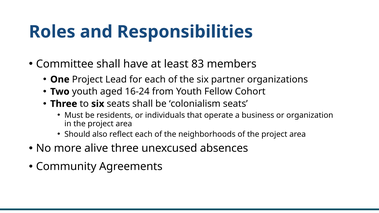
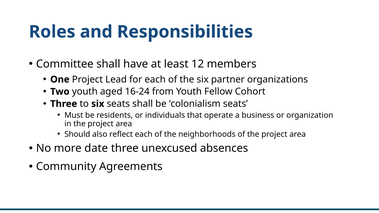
83: 83 -> 12 (198, 64)
alive: alive -> date (96, 148)
